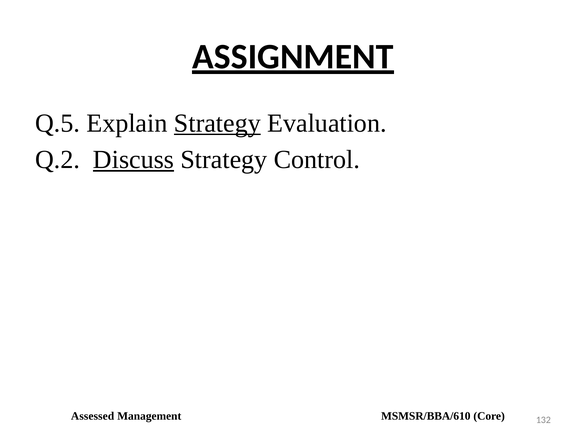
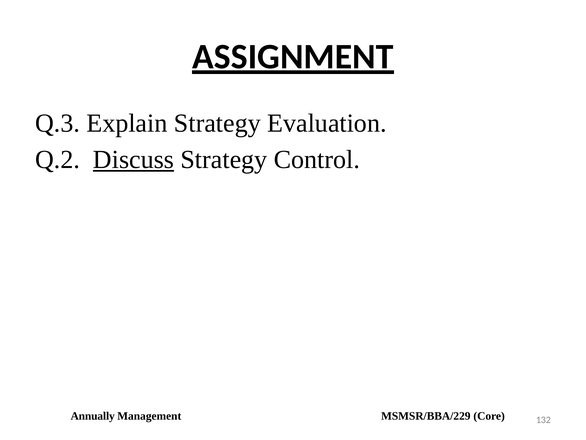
Q.5: Q.5 -> Q.3 (58, 123)
Strategy underline: present -> none (217, 123)
Assessed: Assessed -> Annually (93, 416)
MSMSR/BBA/610: MSMSR/BBA/610 -> MSMSR/BBA/229 (426, 416)
